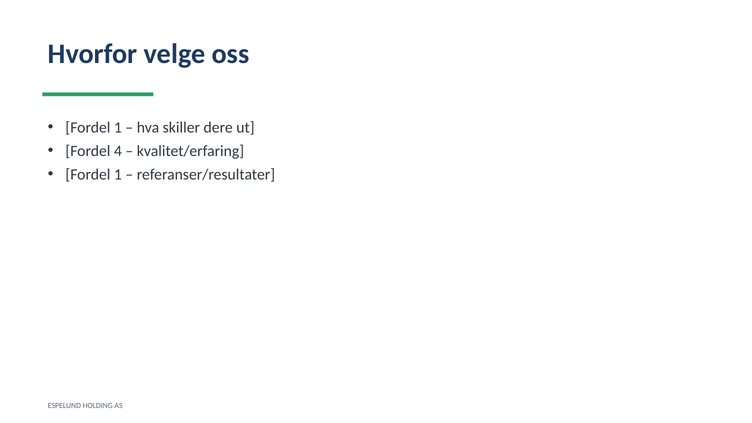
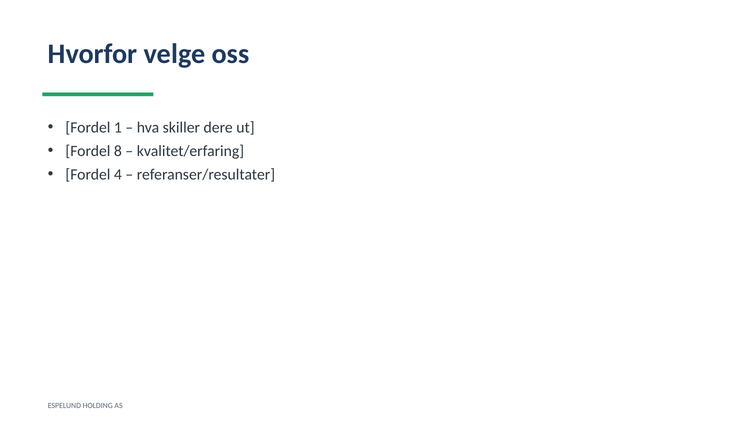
4: 4 -> 8 (118, 151)
1: 1 -> 4 (118, 174)
